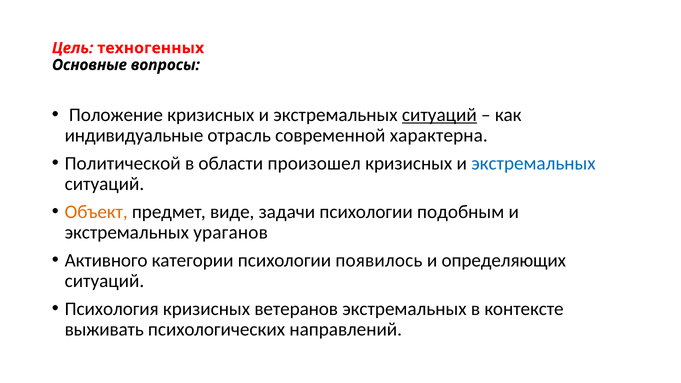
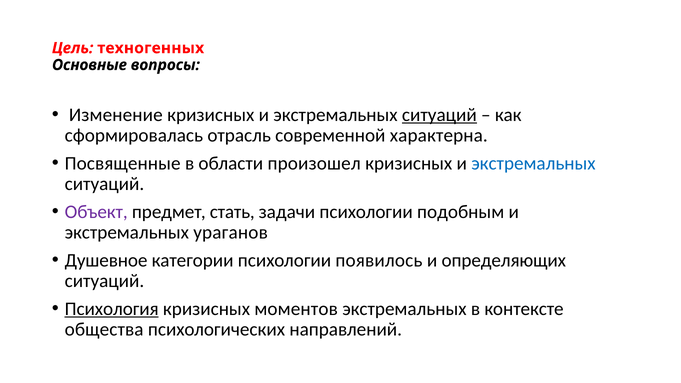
Положение: Положение -> Изменение (116, 115)
индивидуальные: индивидуальные -> сформировалась (134, 135)
Политической: Политической -> Посвященные (123, 163)
Объект colour: orange -> purple (96, 212)
виде: виде -> стать (232, 212)
Активного: Активного -> Душевное (106, 260)
Психология underline: none -> present (112, 309)
ветеранов: ветеранов -> моментов (296, 309)
выживать: выживать -> общества (104, 330)
